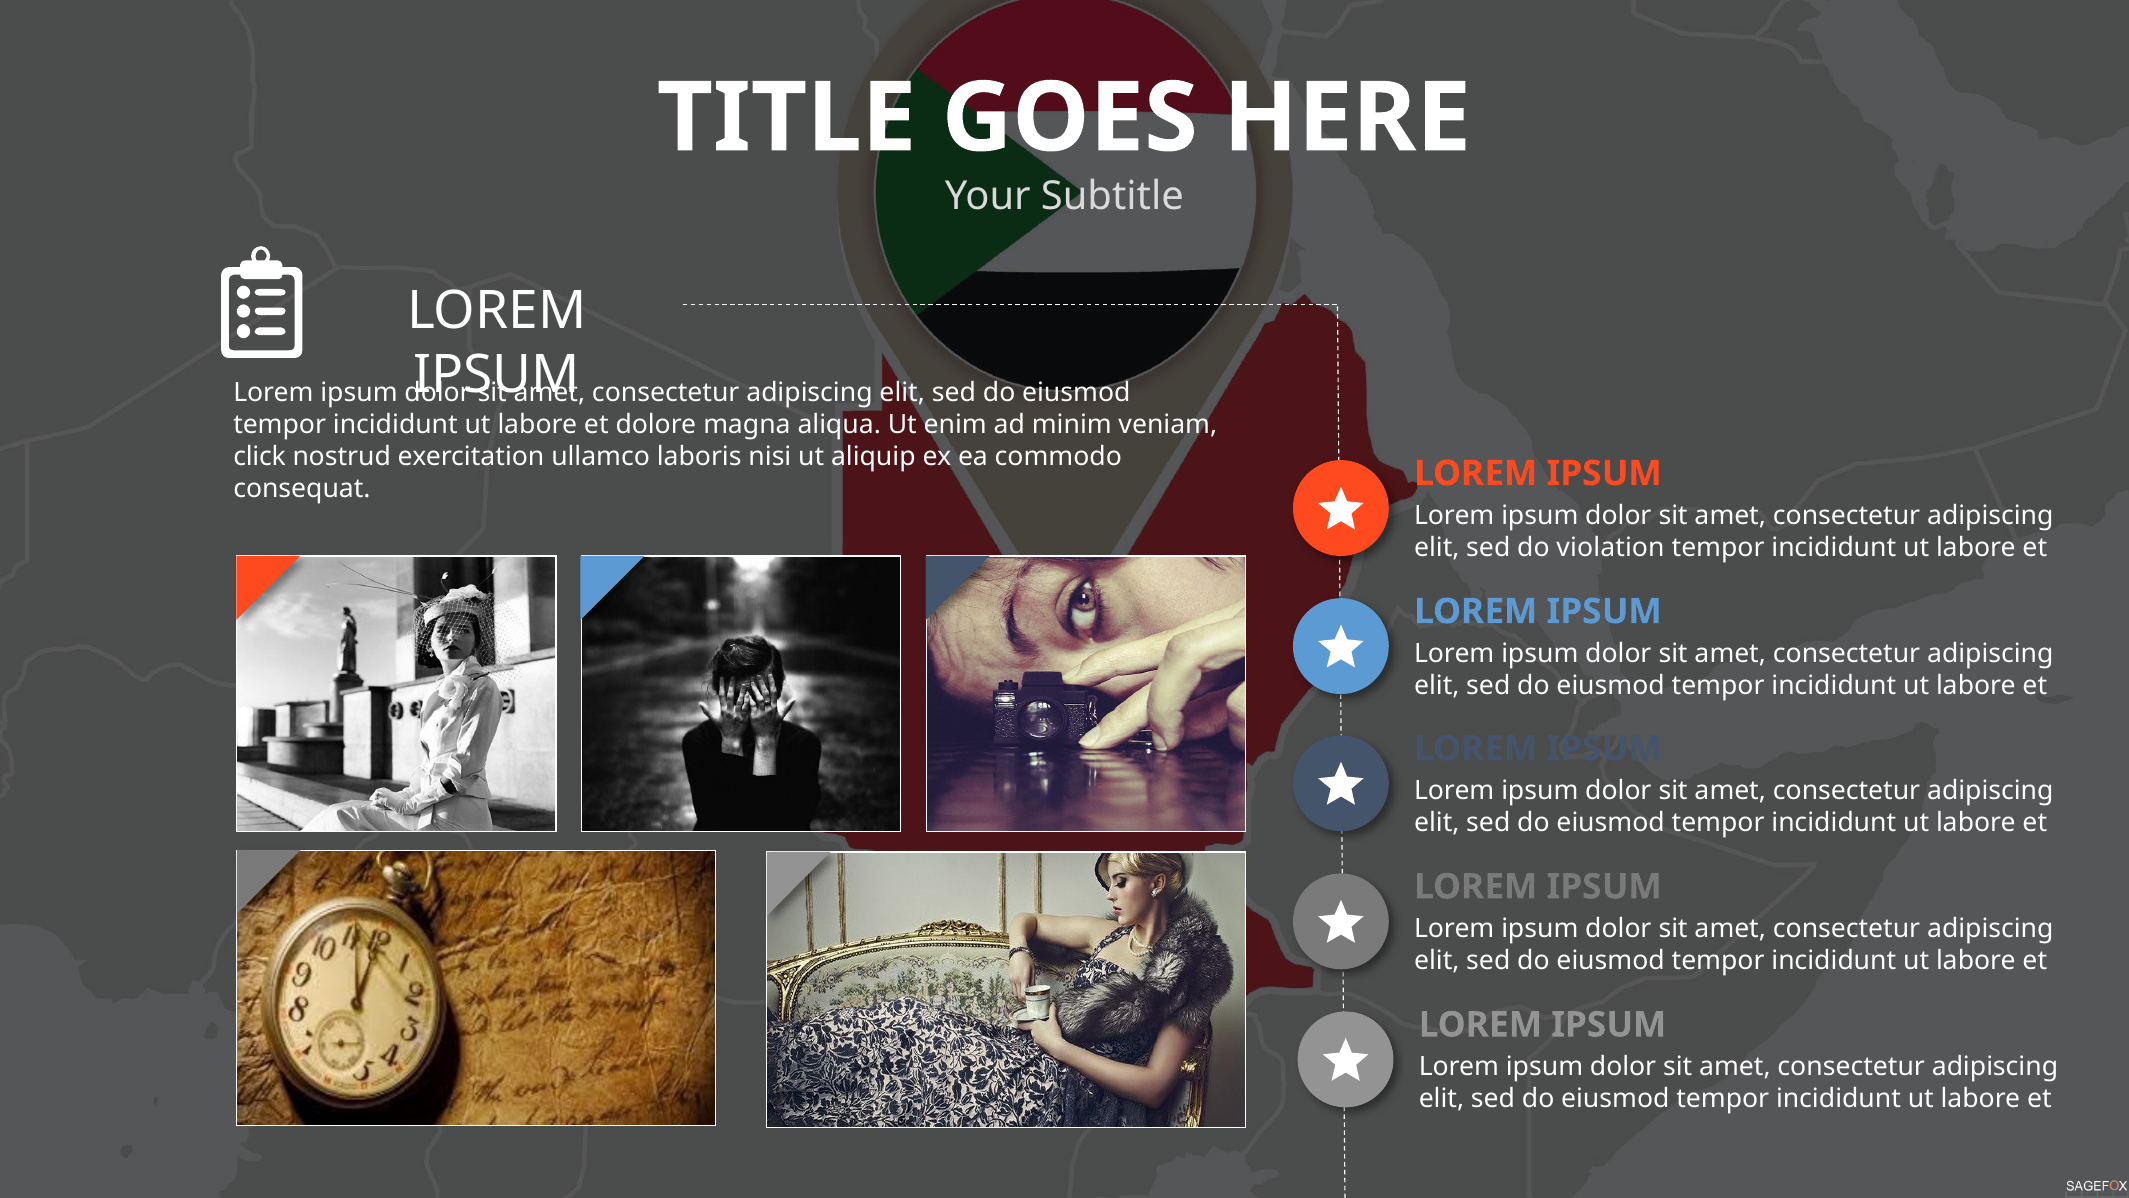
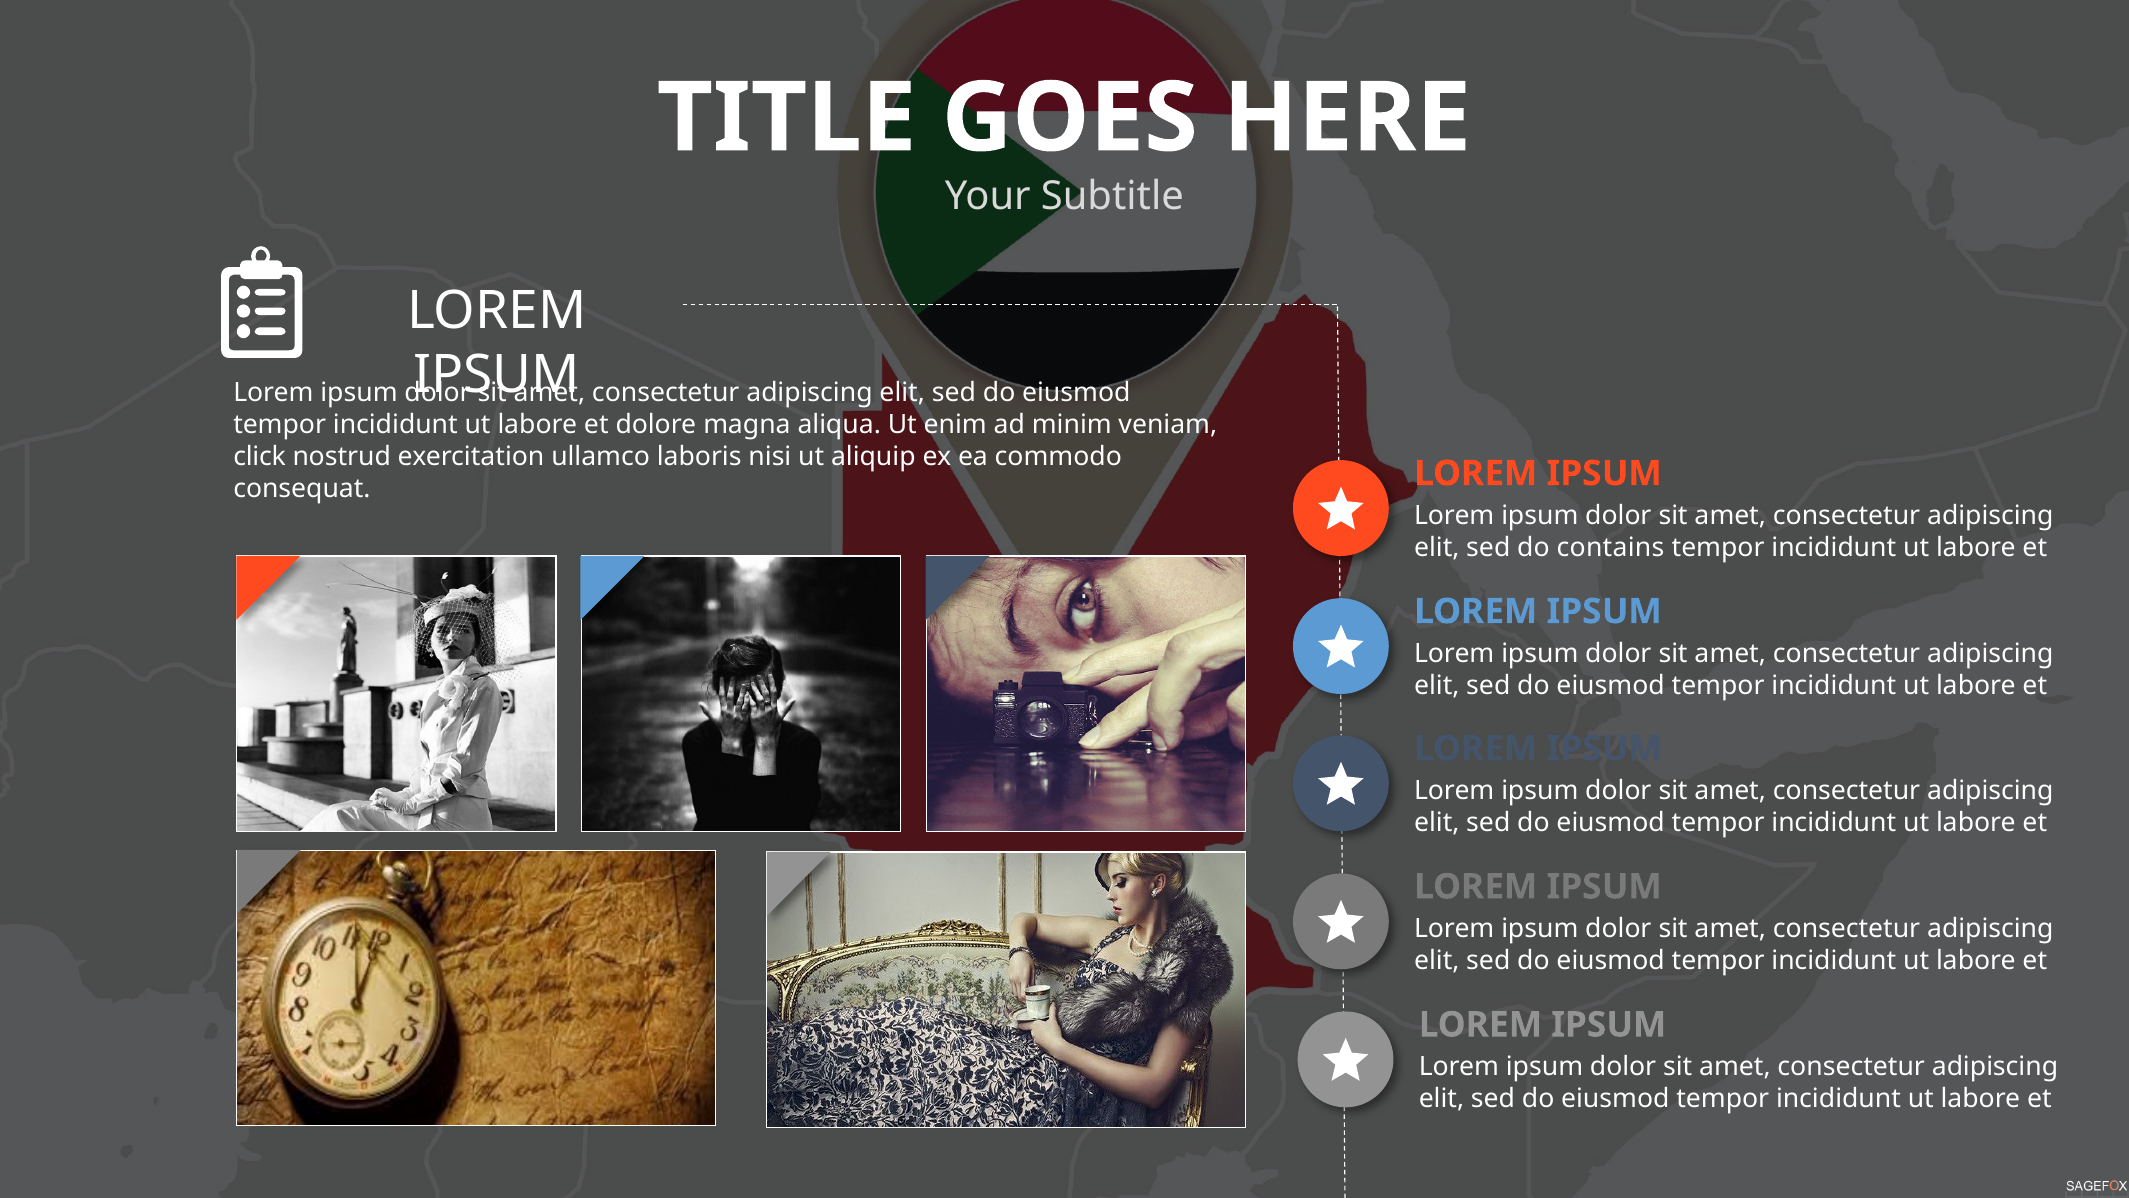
violation: violation -> contains (1610, 547)
